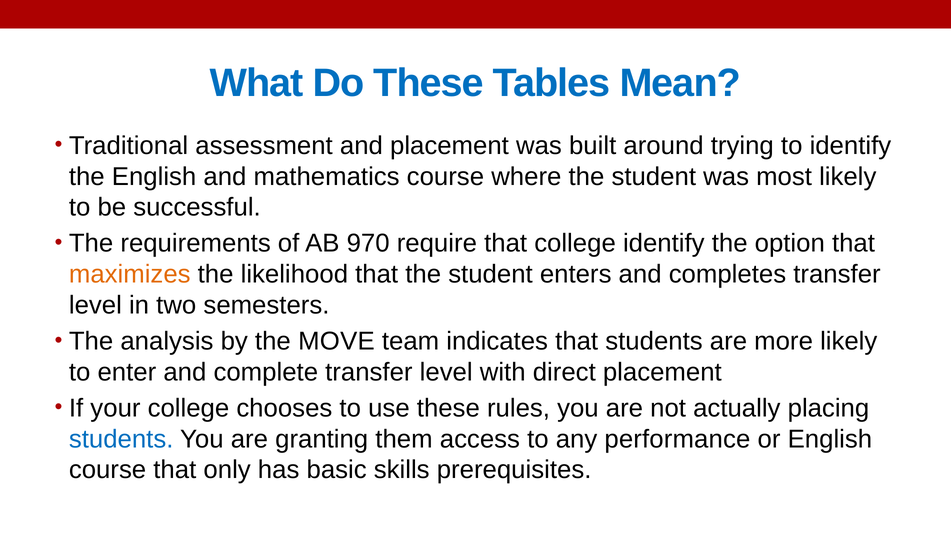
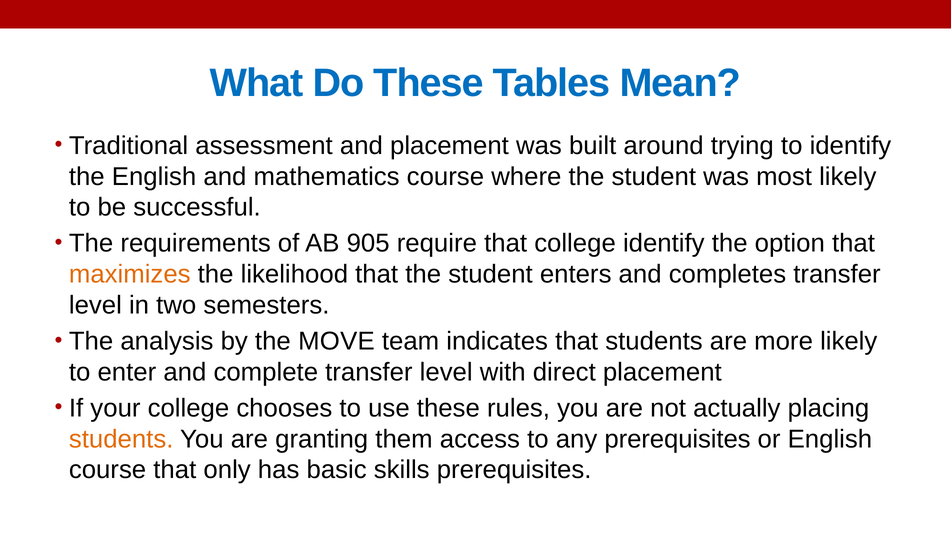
970: 970 -> 905 (368, 243)
students colour: blue -> orange (121, 439)
any performance: performance -> prerequisites (678, 439)
